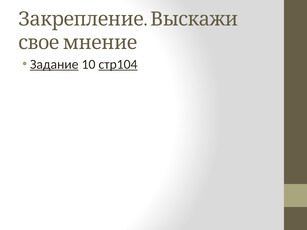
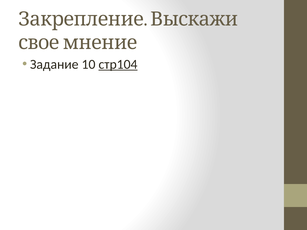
Задание underline: present -> none (54, 64)
